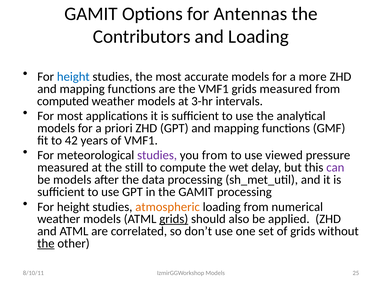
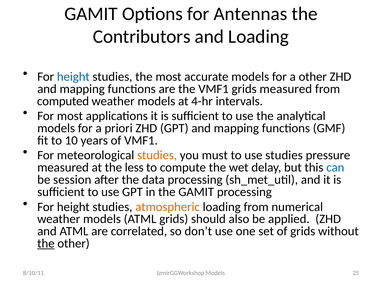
a more: more -> other (313, 77)
3-hr: 3-hr -> 4-hr (202, 101)
42: 42 -> 10 (71, 141)
studies colour: purple -> orange (157, 156)
you from: from -> must (215, 156)
use viewed: viewed -> studies (284, 156)
still: still -> less (134, 168)
can colour: purple -> blue (335, 168)
be models: models -> session (72, 180)
grids underline: present -> none (174, 219)
